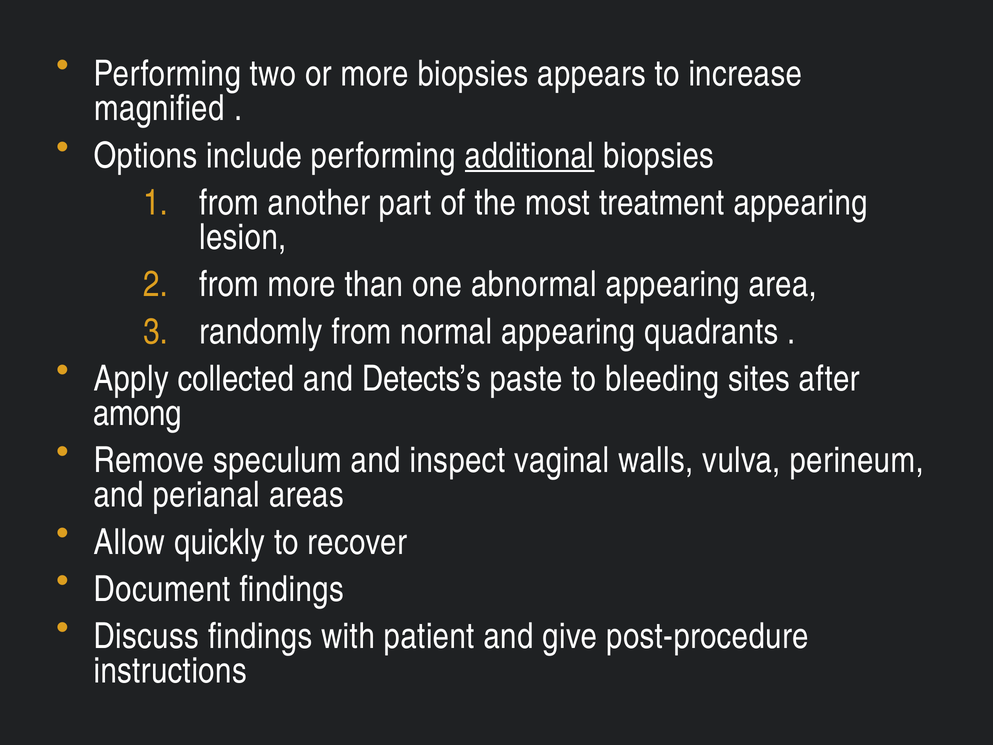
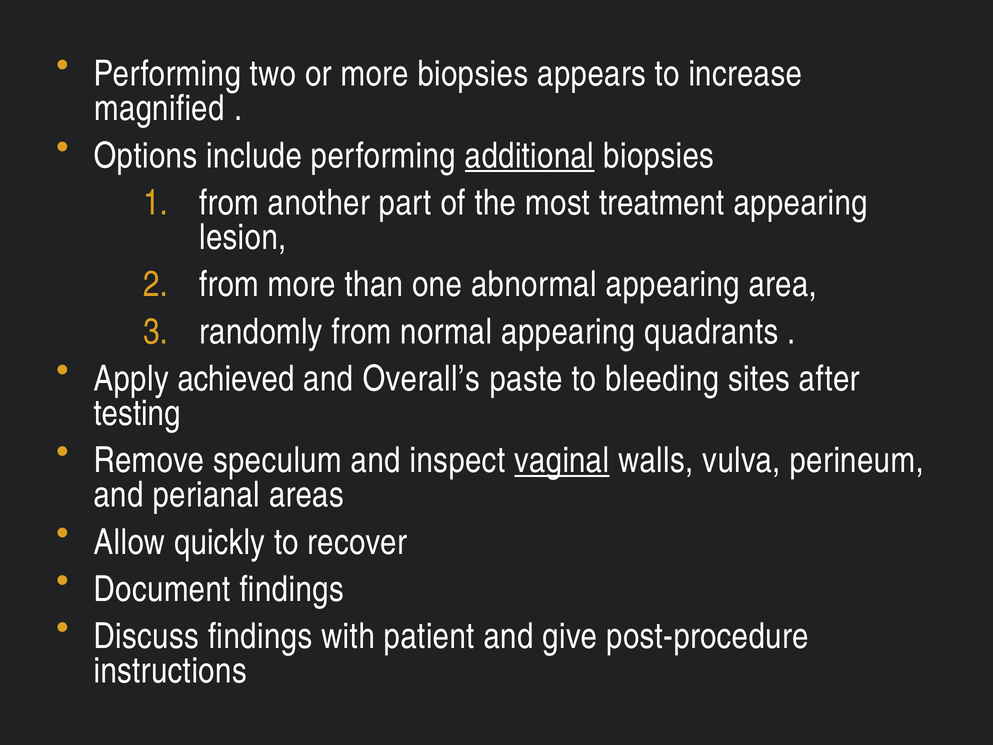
collected: collected -> achieved (236, 379)
Detects’s: Detects’s -> Overall’s (421, 379)
among: among -> testing (137, 413)
vaginal underline: none -> present (562, 460)
